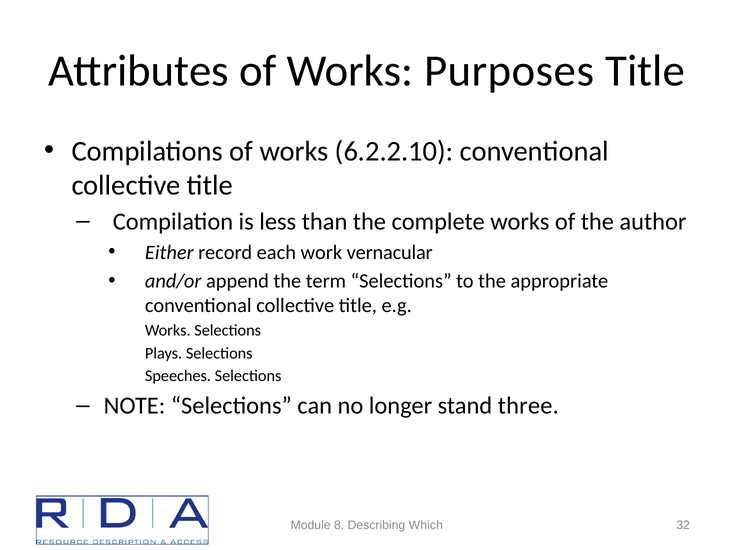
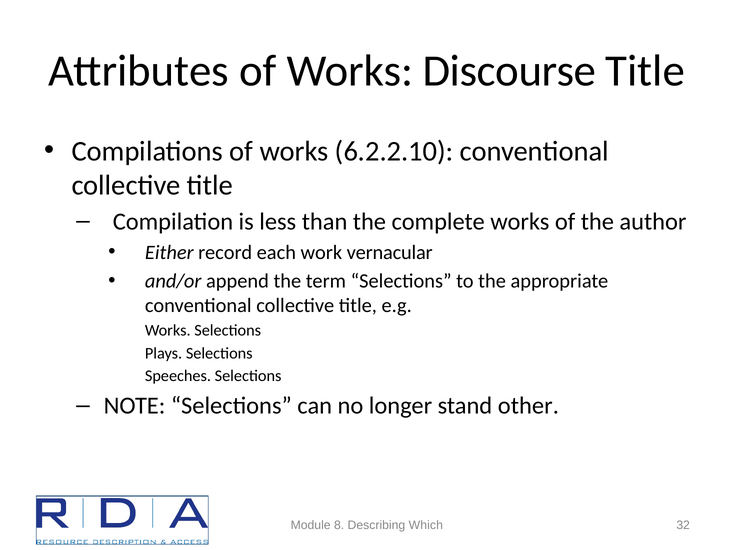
Purposes: Purposes -> Discourse (510, 71)
three: three -> other (528, 406)
